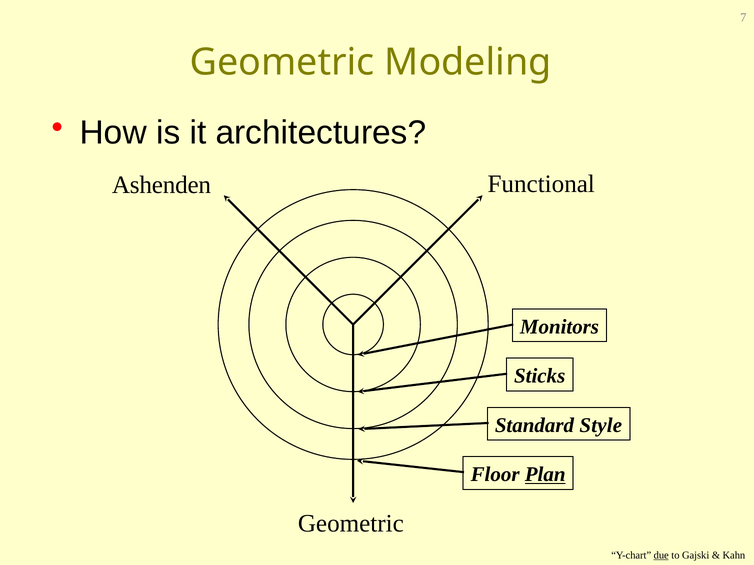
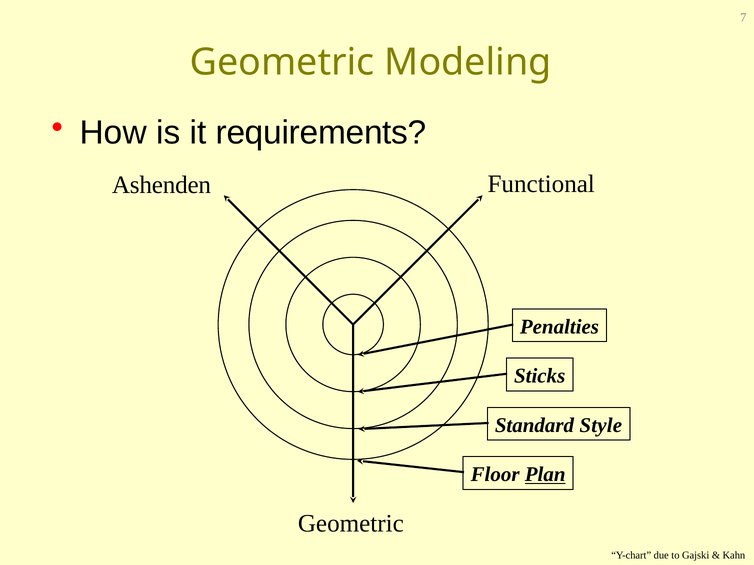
architectures: architectures -> requirements (321, 133)
Monitors: Monitors -> Penalties (559, 327)
due underline: present -> none (661, 556)
